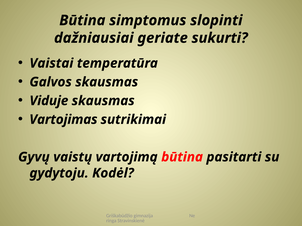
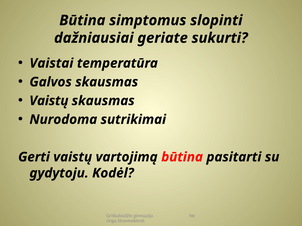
Viduje: Viduje -> Vaistų (49, 101)
Vartojimas: Vartojimas -> Nurodoma (63, 120)
Gyvų: Gyvų -> Gerti (34, 157)
